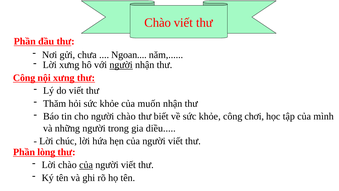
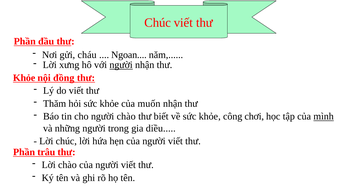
Chào: Chào -> Chúc (158, 23)
chưa: chưa -> cháu (87, 55)
Công: Công -> Khỏe (24, 78)
nội xưng: xưng -> đồng (64, 78)
mình underline: none -> present (324, 116)
lòng: lòng -> trâu (46, 152)
của underline: present -> none (86, 165)
